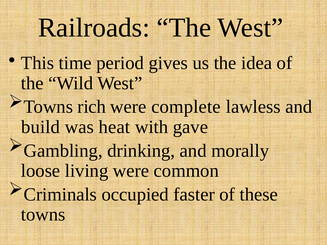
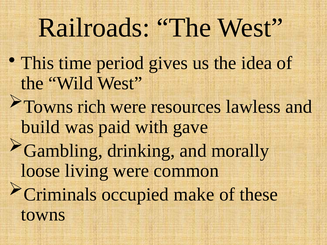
complete: complete -> resources (186, 107)
heat: heat -> paid (114, 127)
faster: faster -> make (194, 195)
